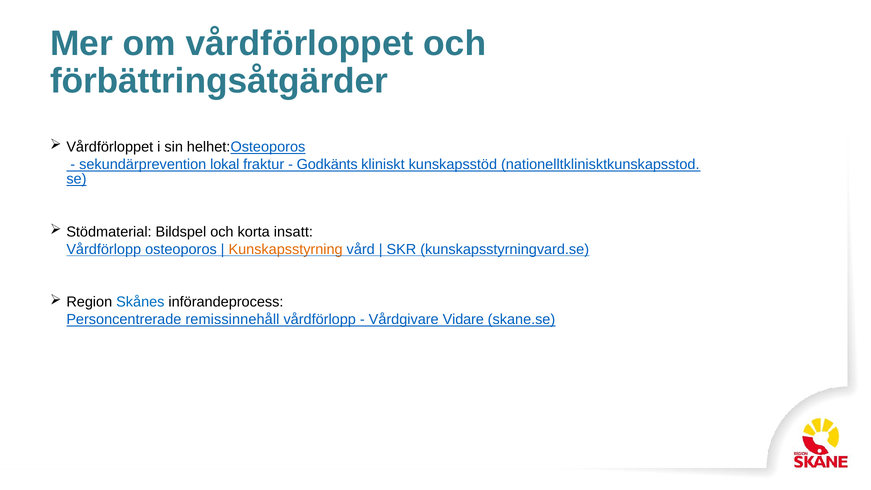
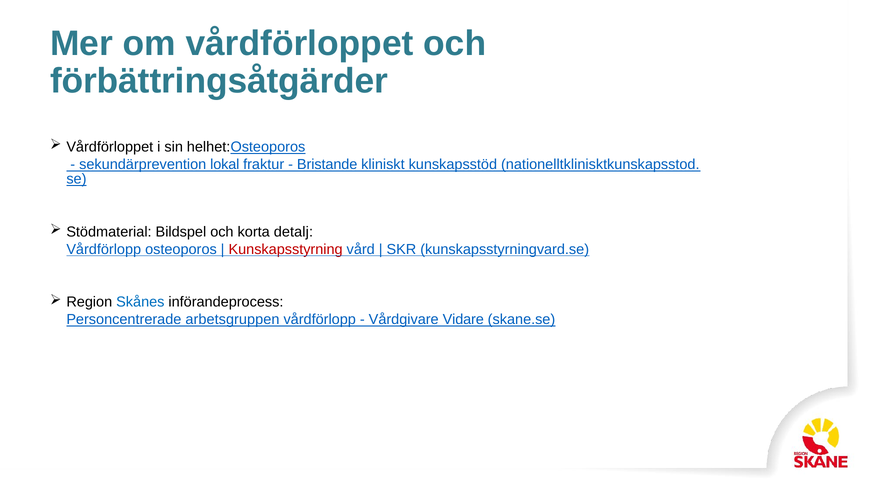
Godkänts: Godkänts -> Bristande (327, 164)
insatt: insatt -> detalj (293, 232)
Kunskapsstyrning colour: orange -> red (286, 249)
remissinnehåll: remissinnehåll -> arbetsgruppen (232, 320)
